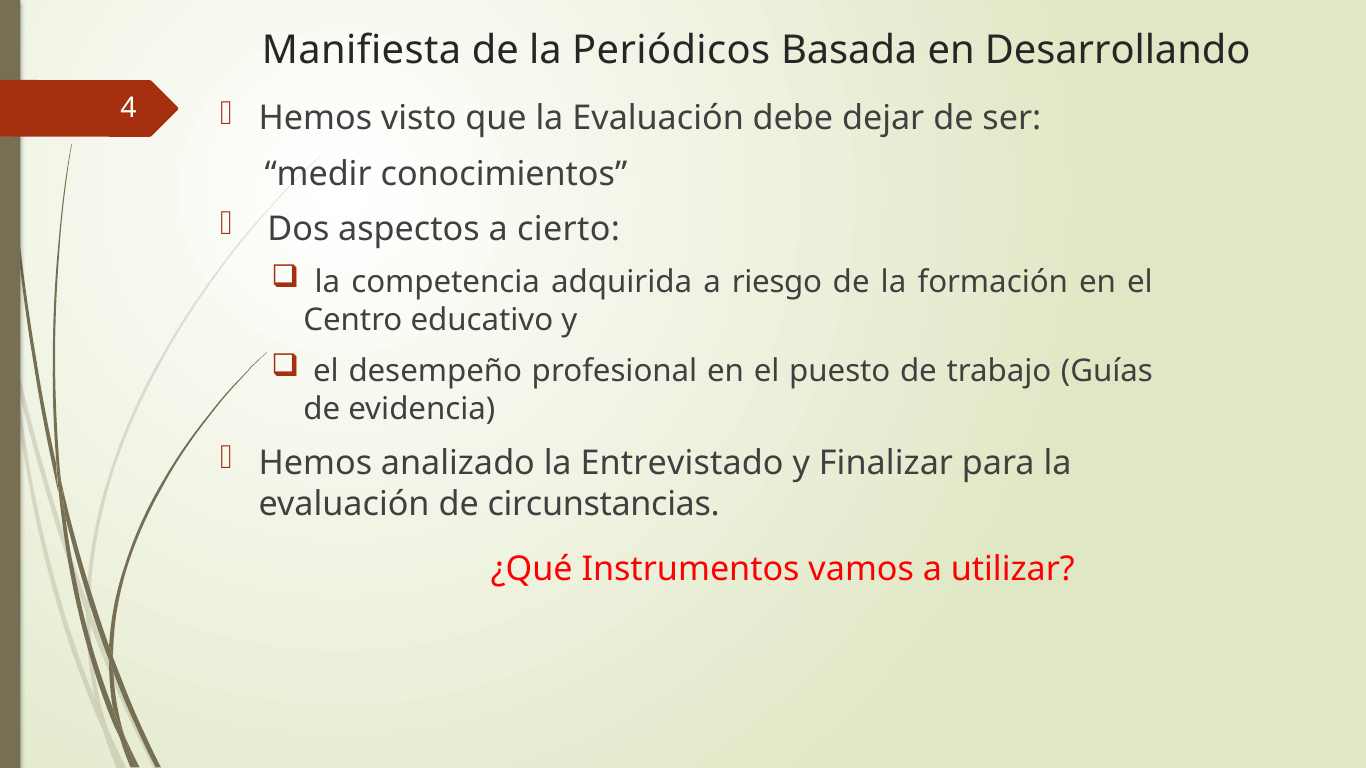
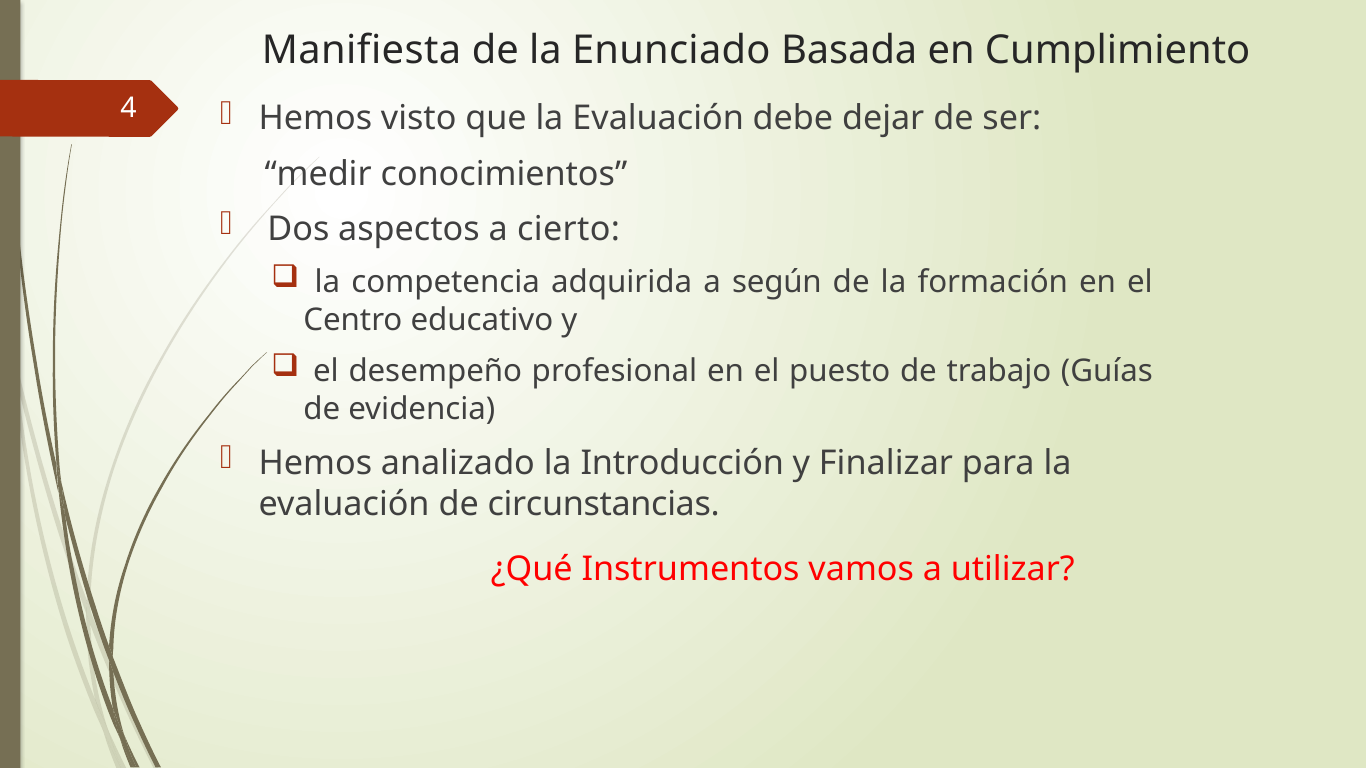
Periódicos: Periódicos -> Enunciado (671, 50)
Desarrollando: Desarrollando -> Cumplimiento (1118, 50)
riesgo: riesgo -> según (777, 282)
Entrevistado: Entrevistado -> Introducción (682, 463)
